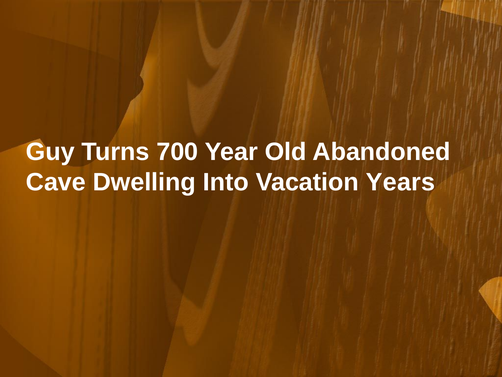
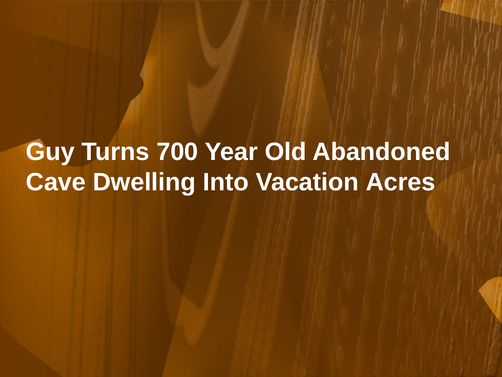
Years: Years -> Acres (401, 182)
